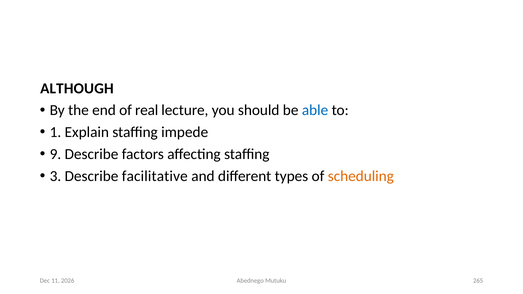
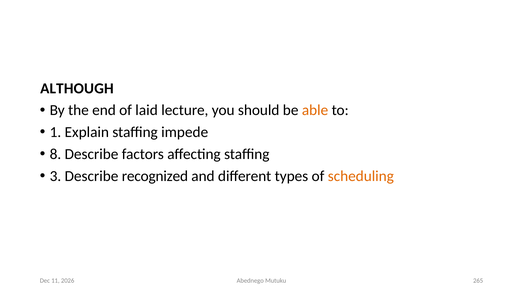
real: real -> laid (147, 110)
able colour: blue -> orange (315, 110)
9: 9 -> 8 (55, 154)
facilitative: facilitative -> recognized (155, 176)
